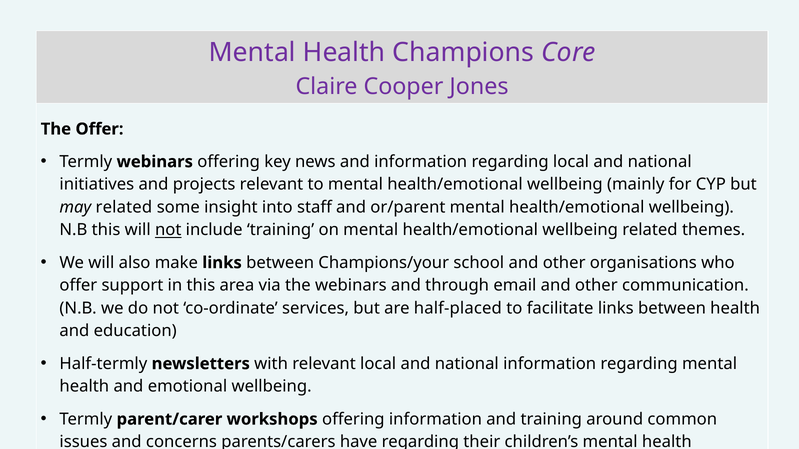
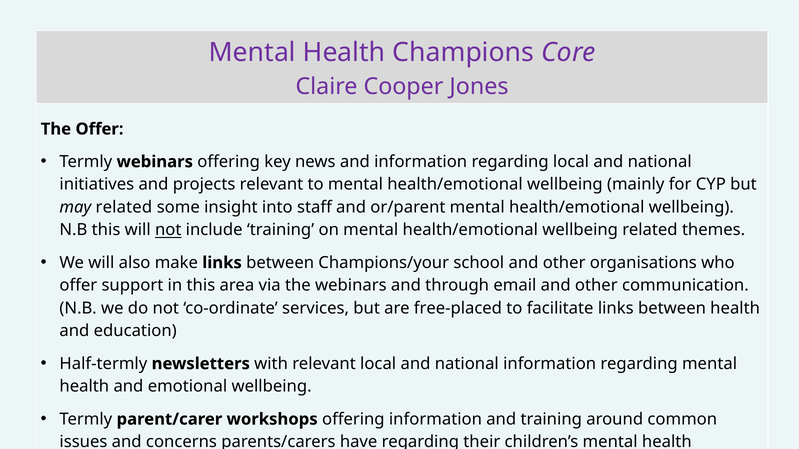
half-placed: half-placed -> free-placed (458, 309)
